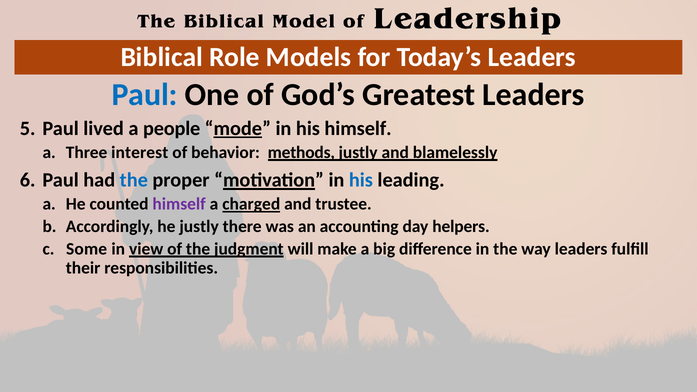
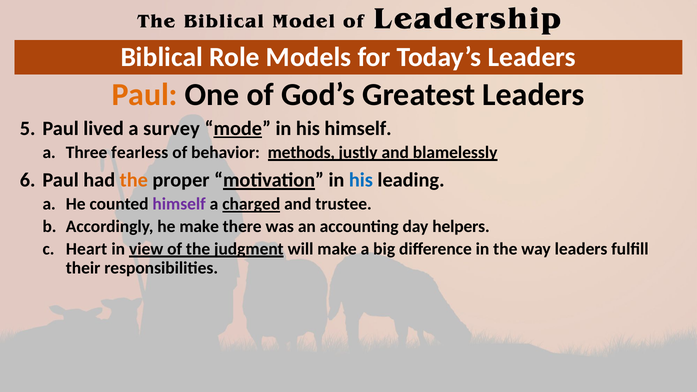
Paul colour: blue -> orange (145, 95)
people: people -> survey (172, 129)
interest: interest -> fearless (140, 153)
the colour: blue -> orange (134, 180)
he justly: justly -> make (199, 227)
Some: Some -> Heart (87, 249)
